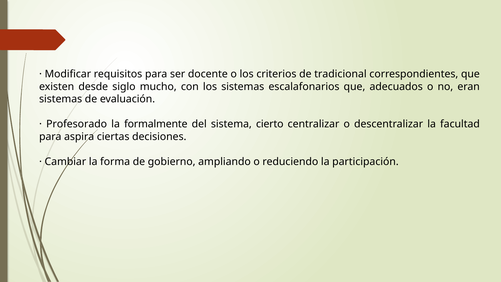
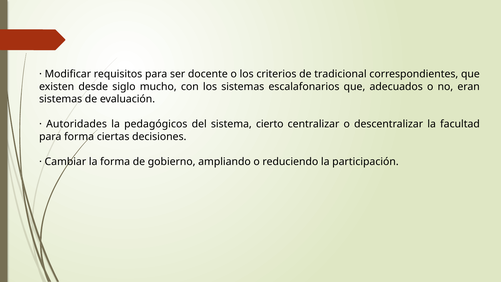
Profesorado: Profesorado -> Autoridades (77, 124)
formalmente: formalmente -> pedagógicos (156, 124)
para aspira: aspira -> forma (79, 137)
